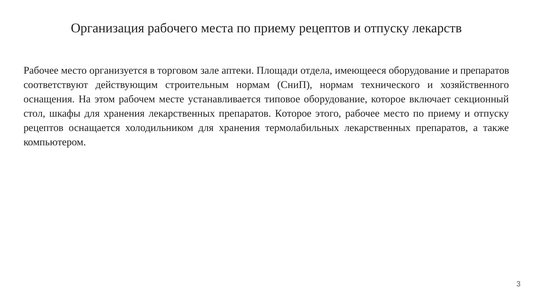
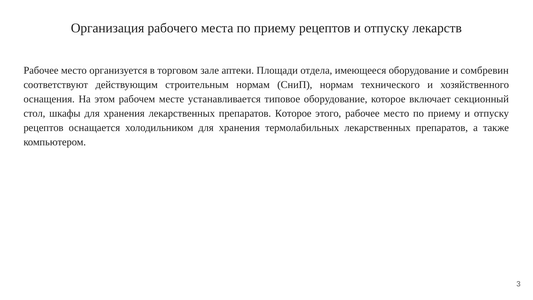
и препаратов: препаратов -> сомбревин (485, 70)
